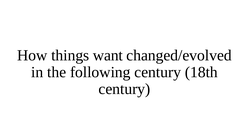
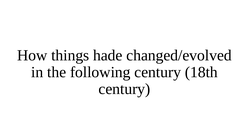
want: want -> hade (108, 55)
